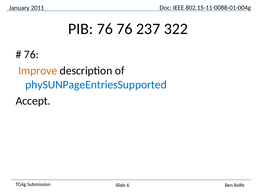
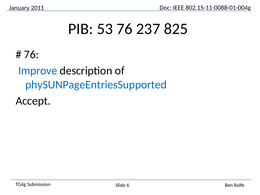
PIB 76: 76 -> 53 (105, 29)
322: 322 -> 825 (176, 29)
Improve colour: orange -> blue (38, 71)
